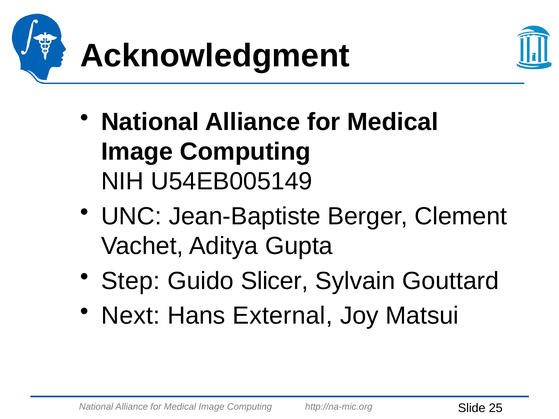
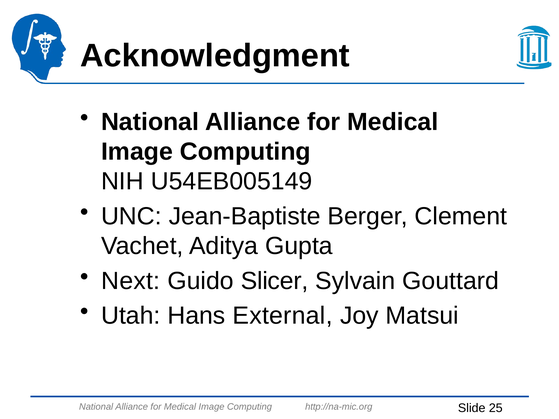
Step: Step -> Next (131, 281)
Next: Next -> Utah (131, 316)
